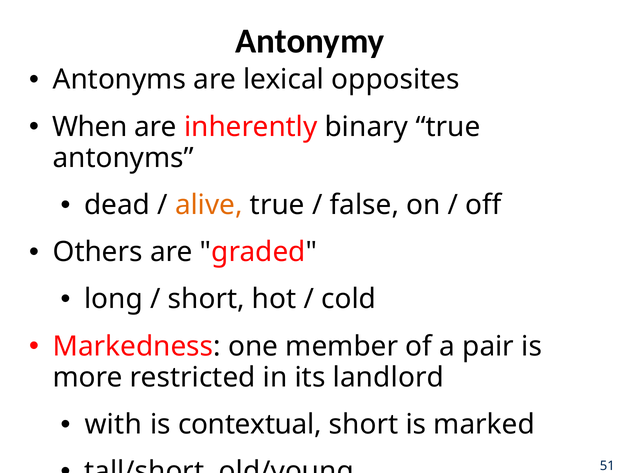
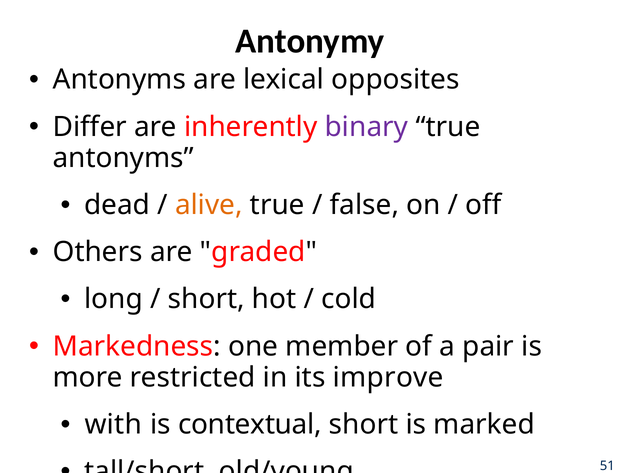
When: When -> Differ (90, 127)
binary colour: black -> purple (366, 127)
landlord: landlord -> improve (388, 377)
